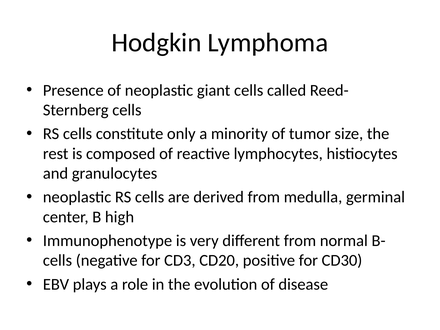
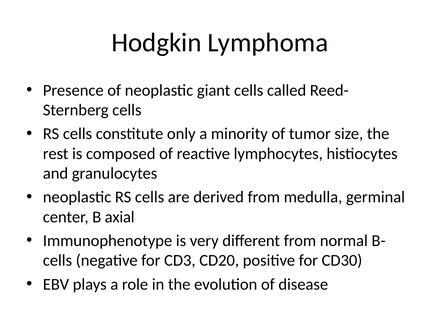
high: high -> axial (120, 217)
